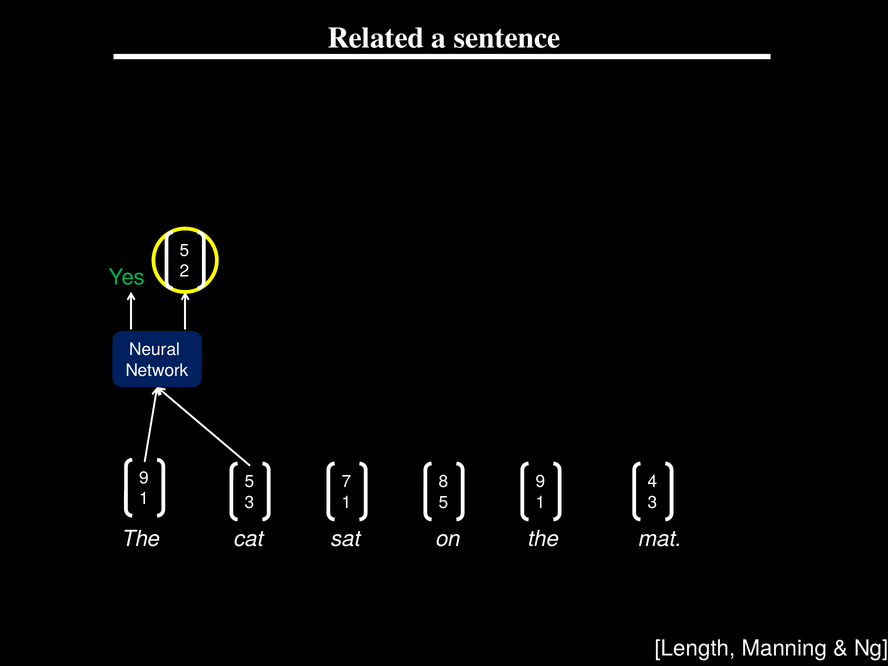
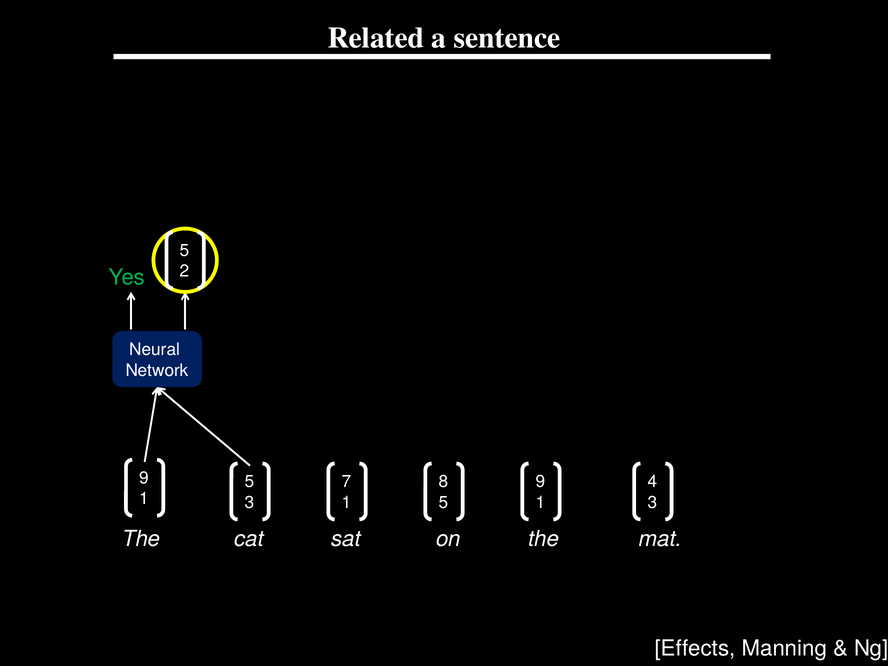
Length: Length -> Effects (695, 648)
